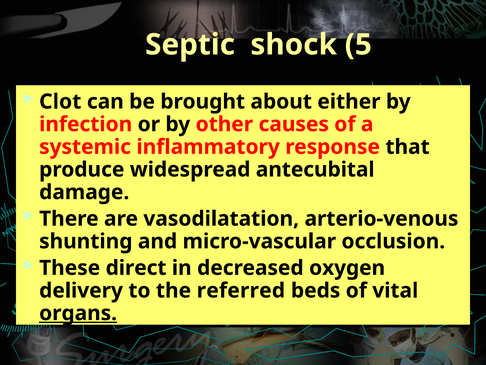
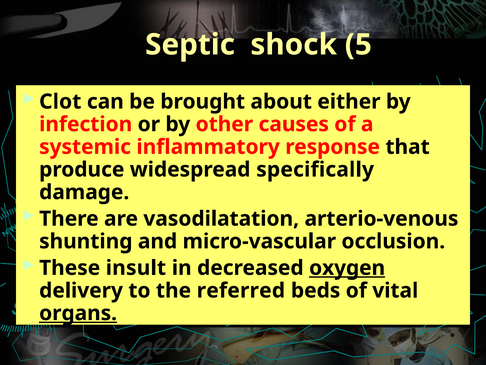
antecubital: antecubital -> specifically (315, 169)
direct: direct -> insult (136, 268)
oxygen underline: none -> present (347, 268)
